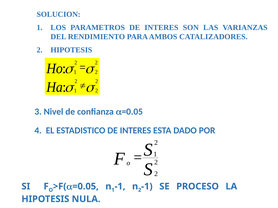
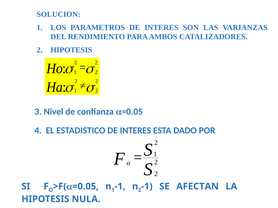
PROCESO: PROCESO -> AFECTAN (198, 187)
